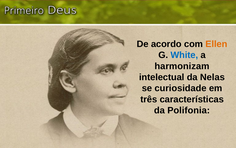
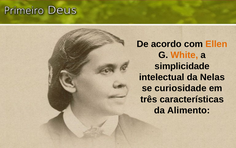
White colour: blue -> orange (184, 55)
harmonizam: harmonizam -> simplicidade (182, 66)
Polifonia: Polifonia -> Alimento (189, 110)
